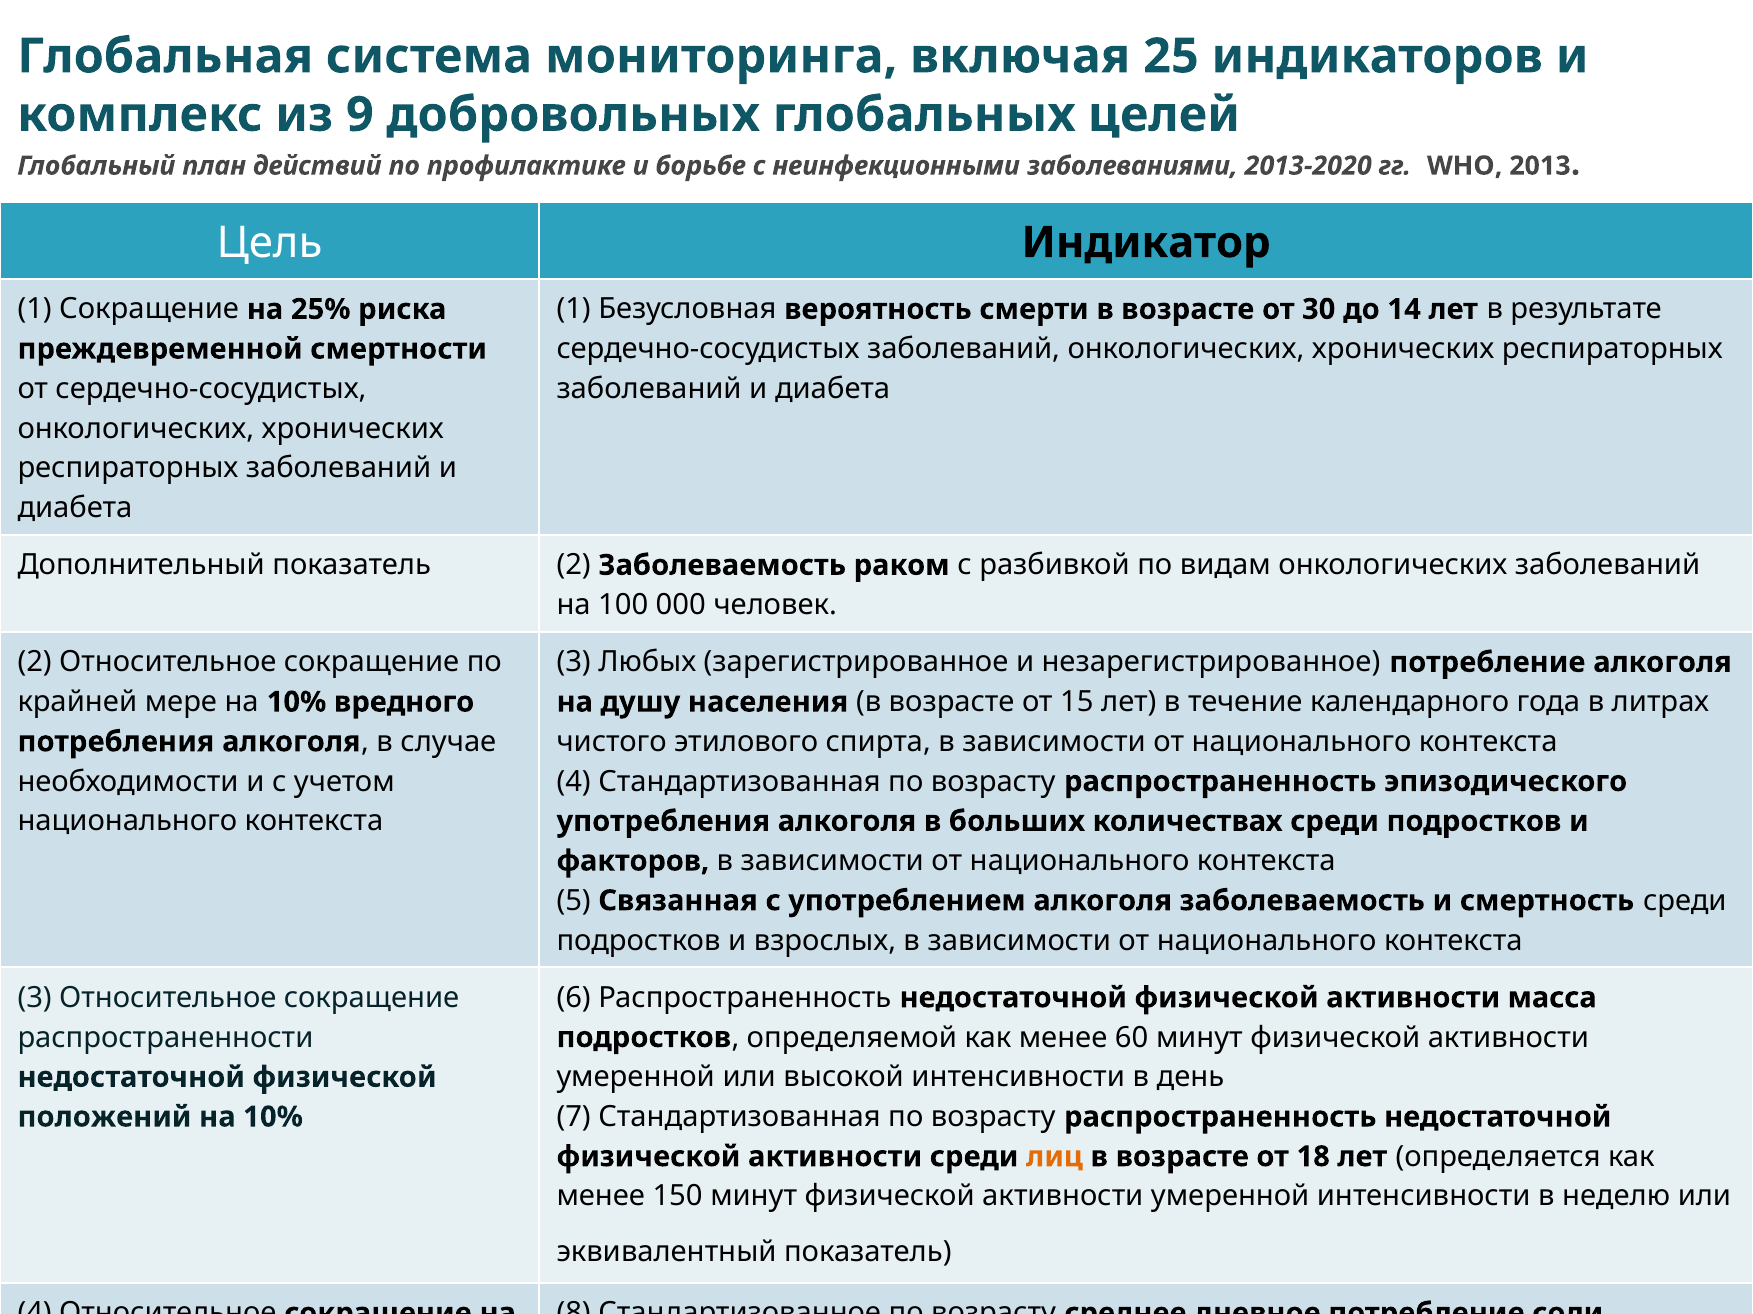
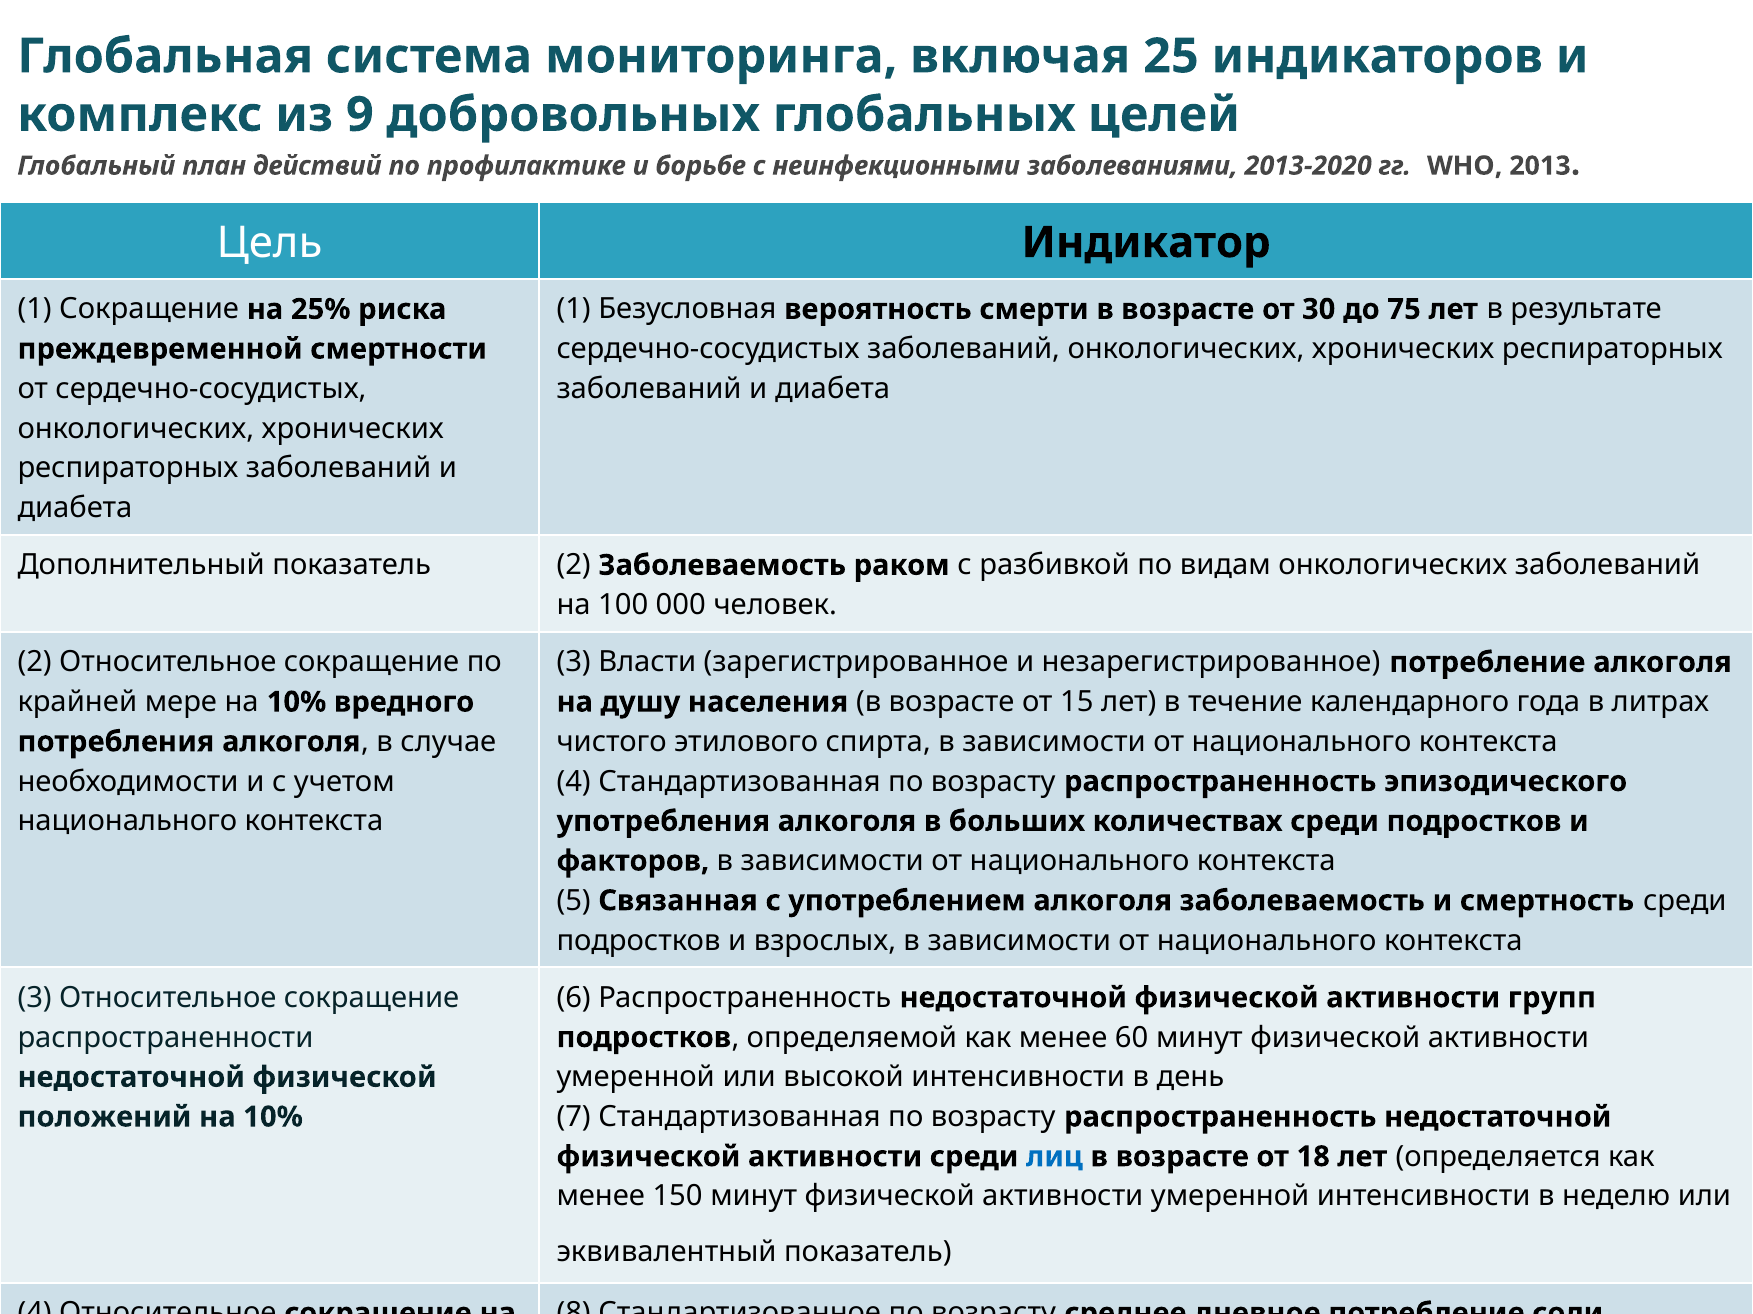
14: 14 -> 75 (1404, 309)
Любых: Любых -> Власти (647, 663)
масса: масса -> групп (1552, 998)
лиц colour: orange -> blue (1054, 1157)
